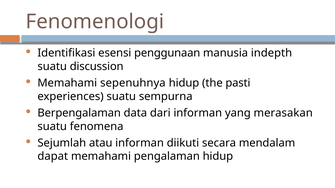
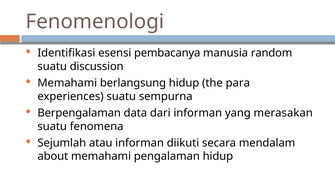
penggunaan: penggunaan -> pembacanya (167, 53)
indepth: indepth -> random (272, 53)
sepenuhnya: sepenuhnya -> berlangsung (133, 83)
pasti: pasti -> para (238, 83)
dapat: dapat -> about (53, 157)
